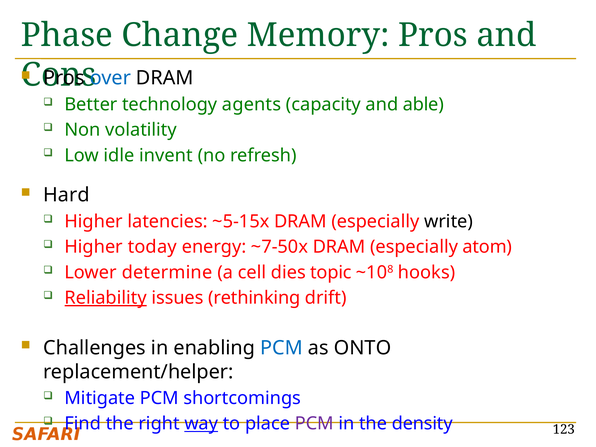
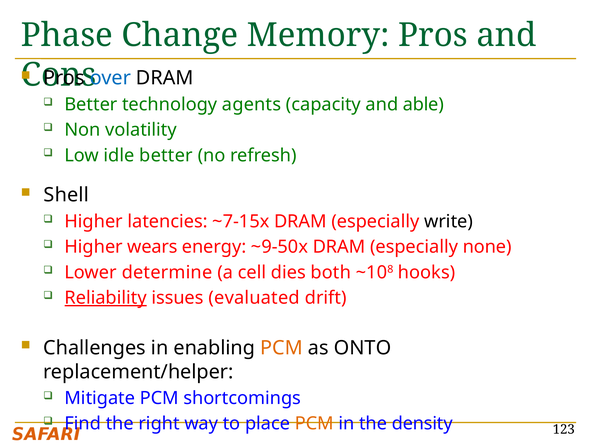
idle invent: invent -> better (166, 155)
Hard: Hard -> Shell (66, 195)
~5-15x: ~5-15x -> ~7-15x (241, 221)
today: today -> wears (152, 247)
~7-50x: ~7-50x -> ~9-50x (279, 247)
atom: atom -> none (487, 247)
topic: topic -> both (331, 272)
rethinking: rethinking -> evaluated (254, 298)
PCM colour: blue -> orange (282, 348)
way underline: present -> none (201, 424)
PCM colour: purple -> orange (314, 424)
